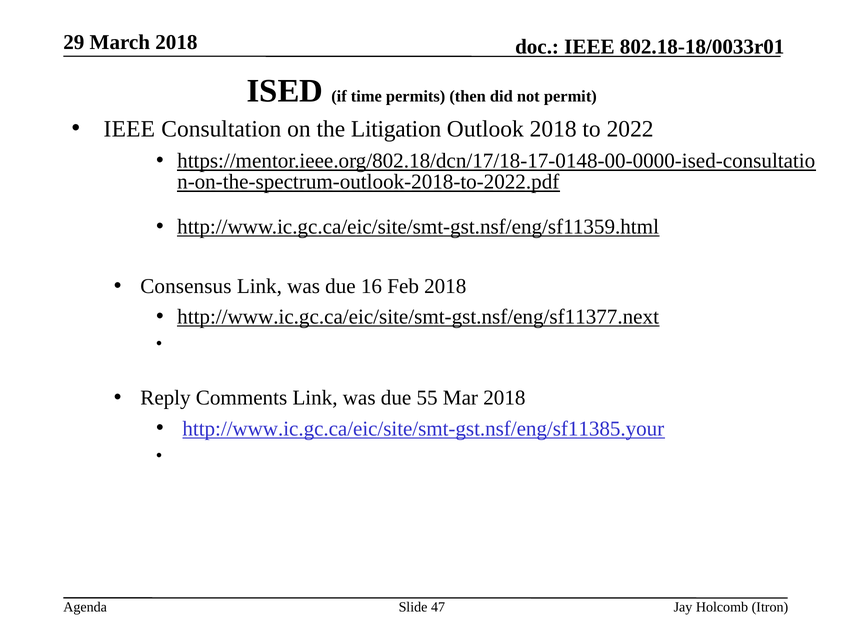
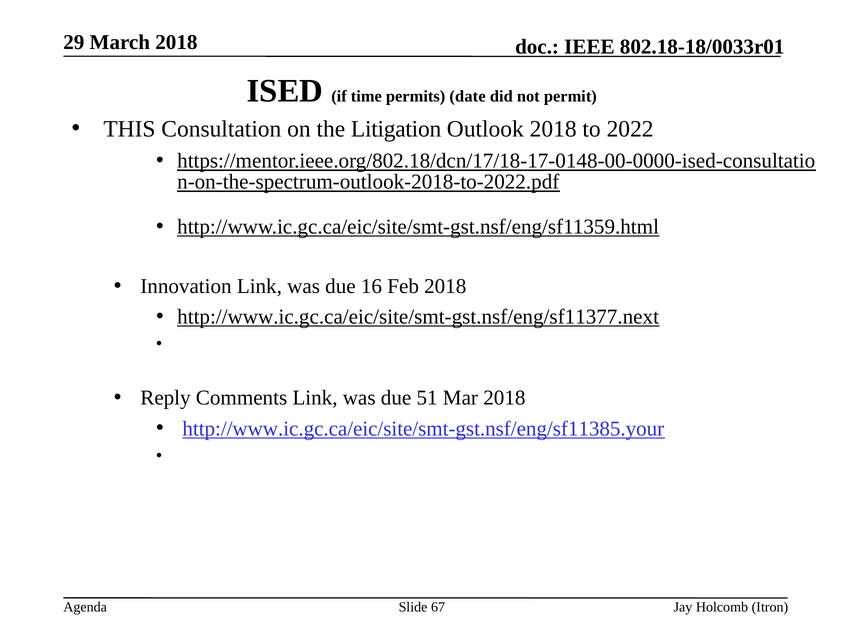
then: then -> date (468, 96)
IEEE: IEEE -> THIS (129, 129)
Consensus: Consensus -> Innovation (186, 286)
55: 55 -> 51 (427, 398)
47: 47 -> 67 (438, 607)
